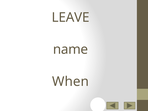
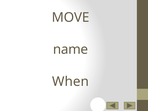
LEAVE: LEAVE -> MOVE (71, 17)
